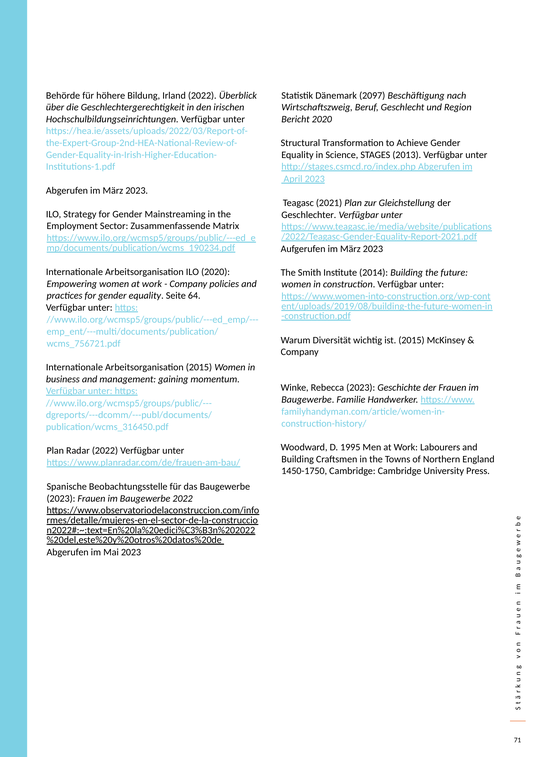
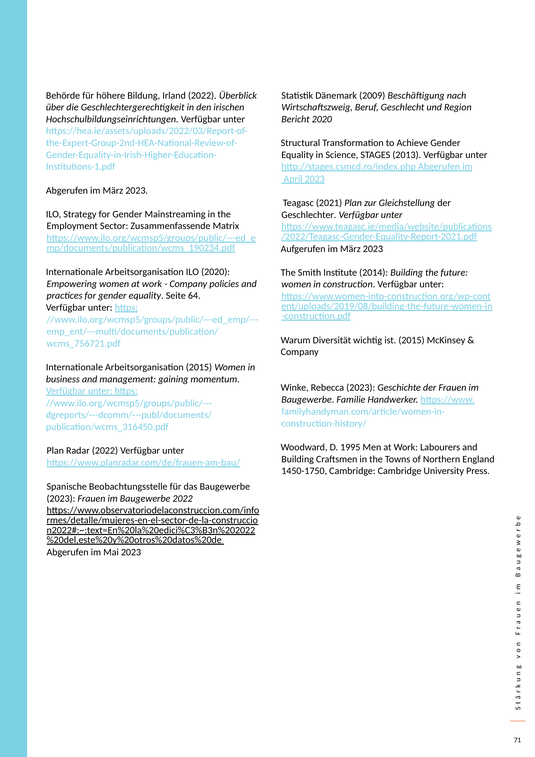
2097: 2097 -> 2009 (372, 95)
